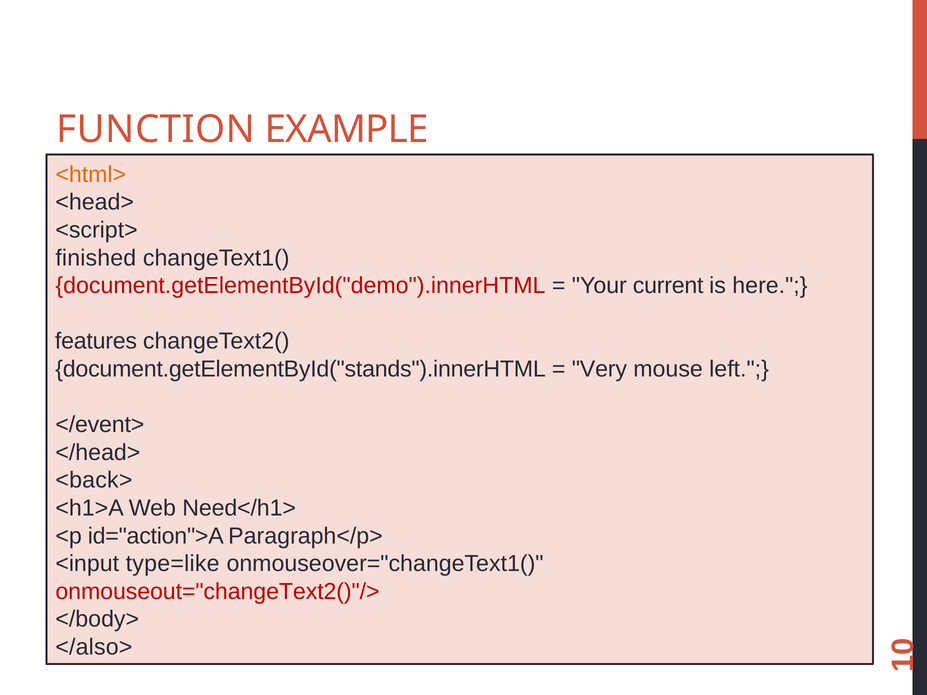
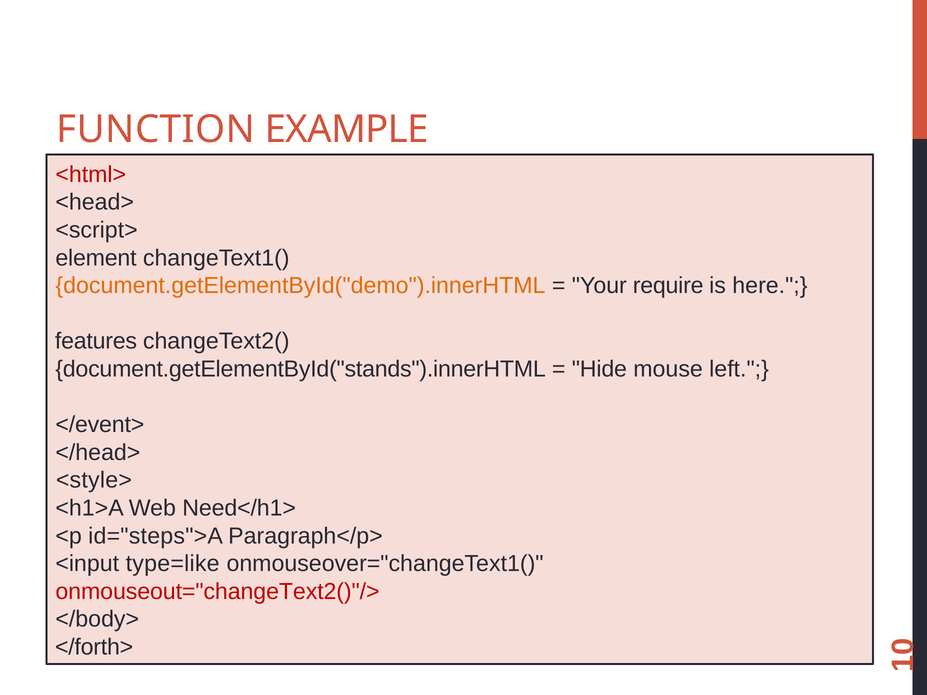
<html> colour: orange -> red (91, 175)
finished: finished -> element (96, 258)
document.getElementById("demo").innerHTML colour: red -> orange (300, 286)
current: current -> require (668, 286)
Very: Very -> Hide (599, 369)
<back>: <back> -> <style> (94, 480)
id="action">A: id="action">A -> id="steps">A (156, 536)
</also>: </also> -> </forth> (94, 647)
